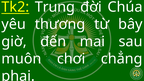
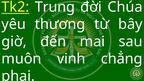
chơi: chơi -> vinh (71, 59)
